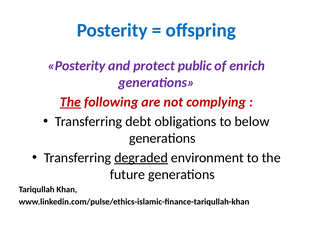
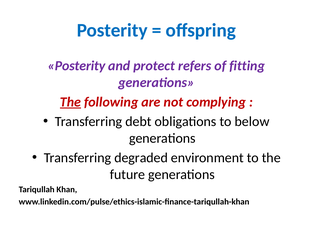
public: public -> refers (195, 66)
enrich: enrich -> fitting (247, 66)
degraded underline: present -> none (141, 158)
